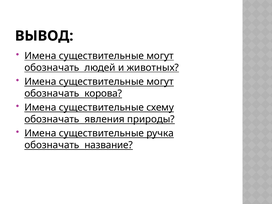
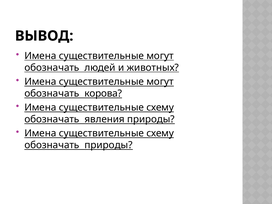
ручка: ручка -> схему (160, 133)
обозначать название: название -> природы (109, 145)
